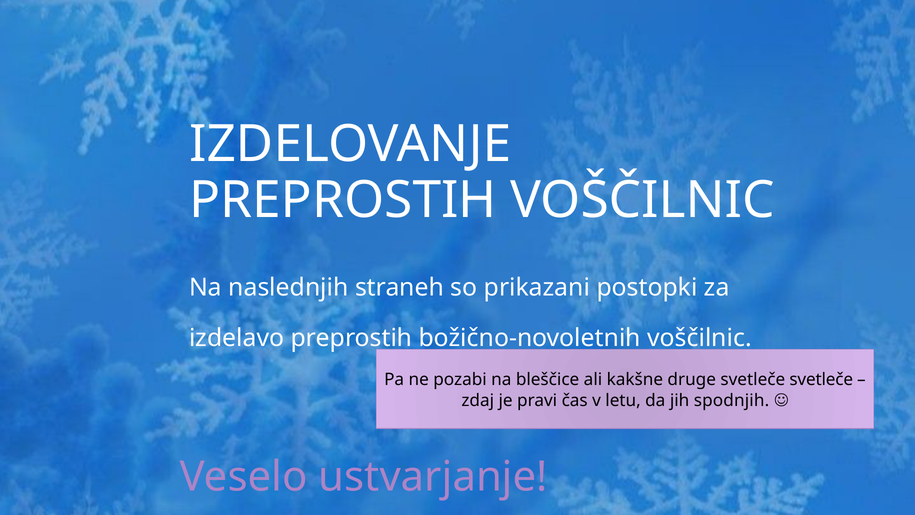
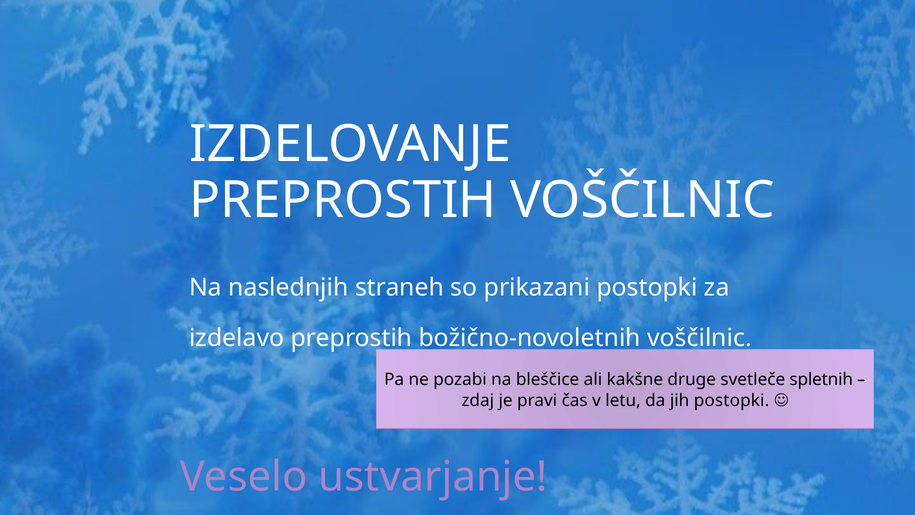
svetleče svetleče: svetleče -> spletnih (821, 380)
jih spodnjih: spodnjih -> postopki (732, 400)
